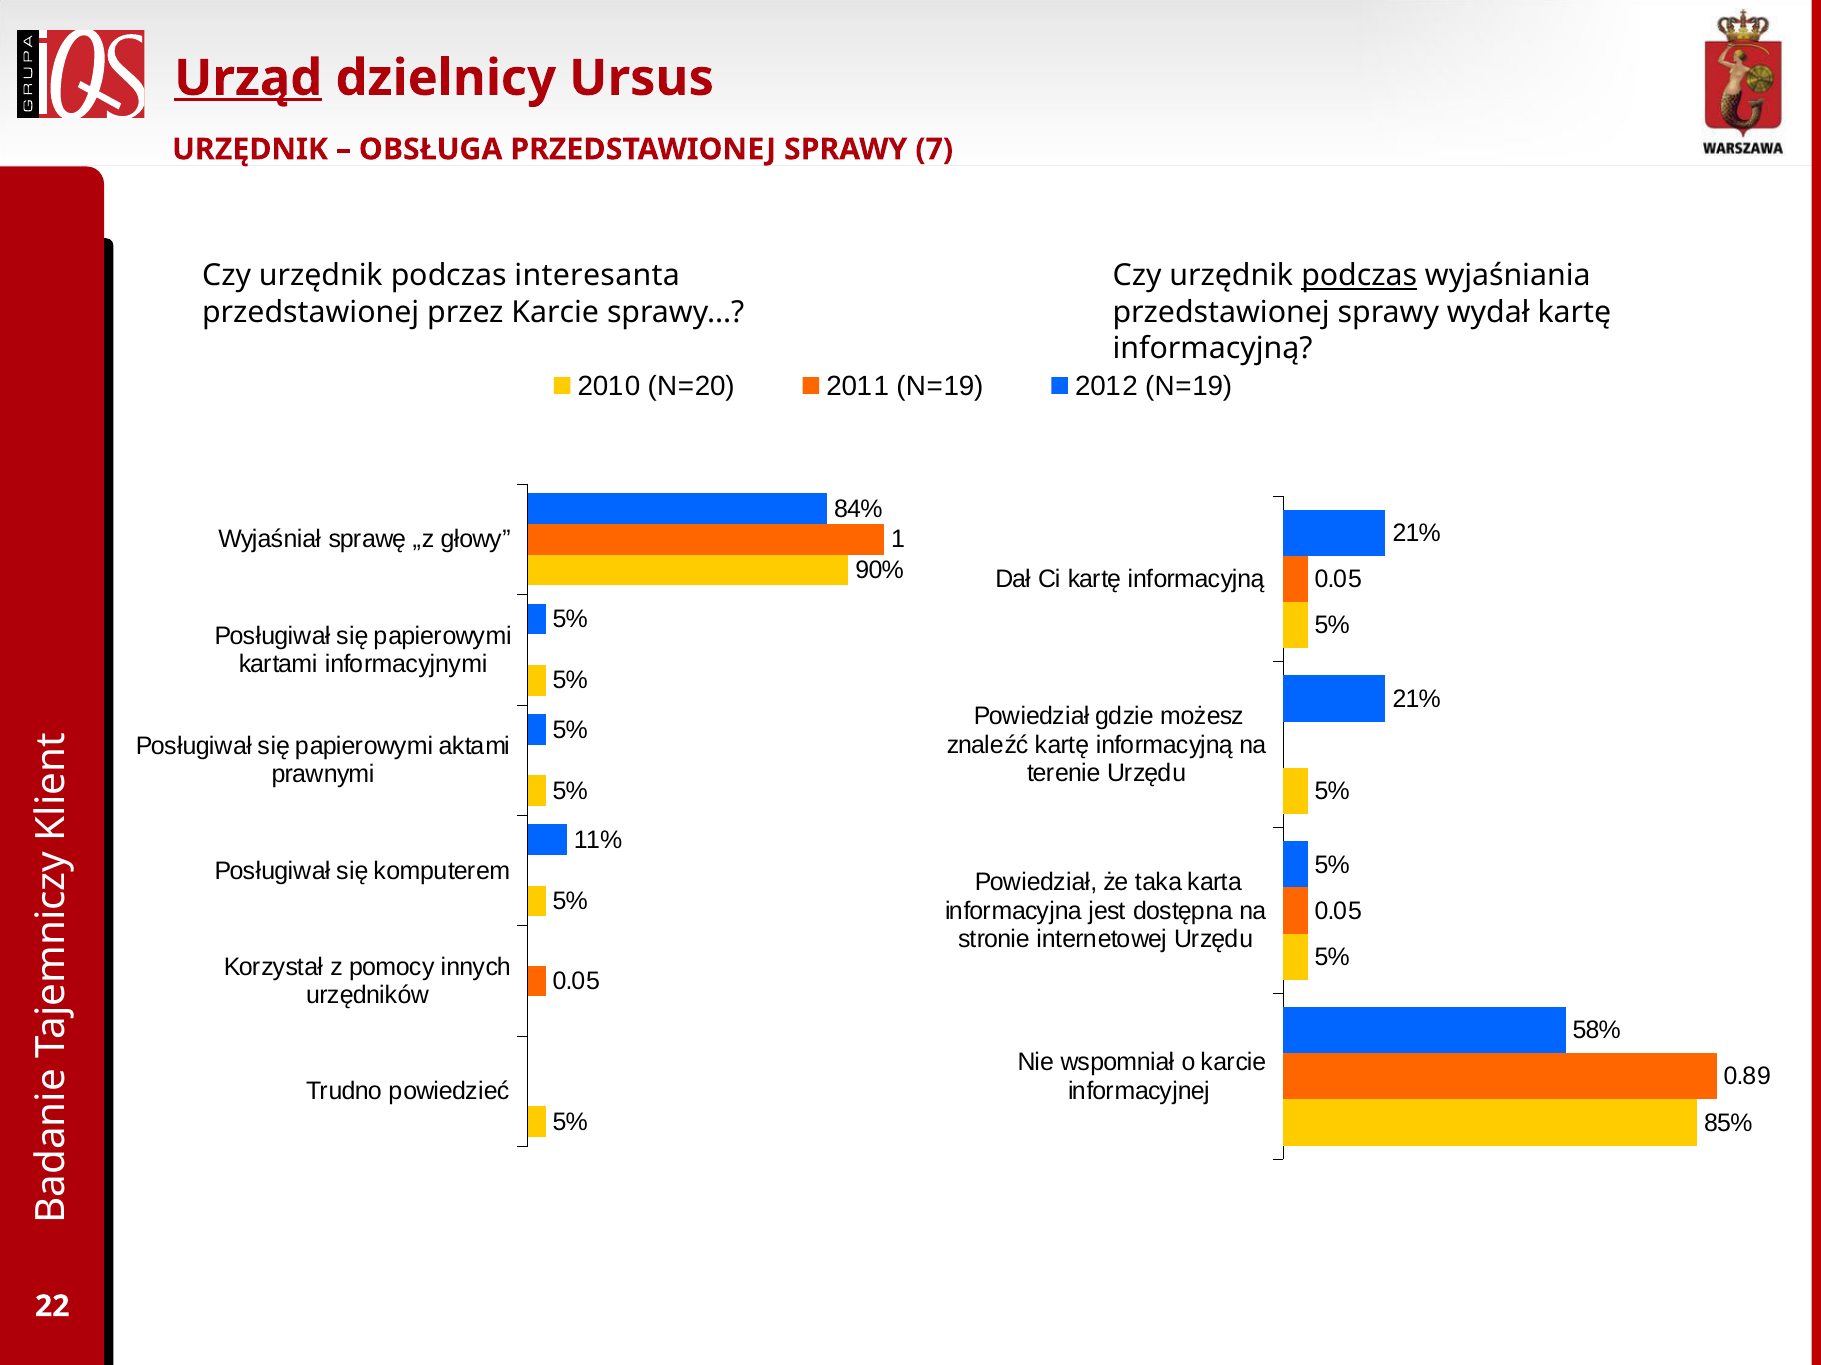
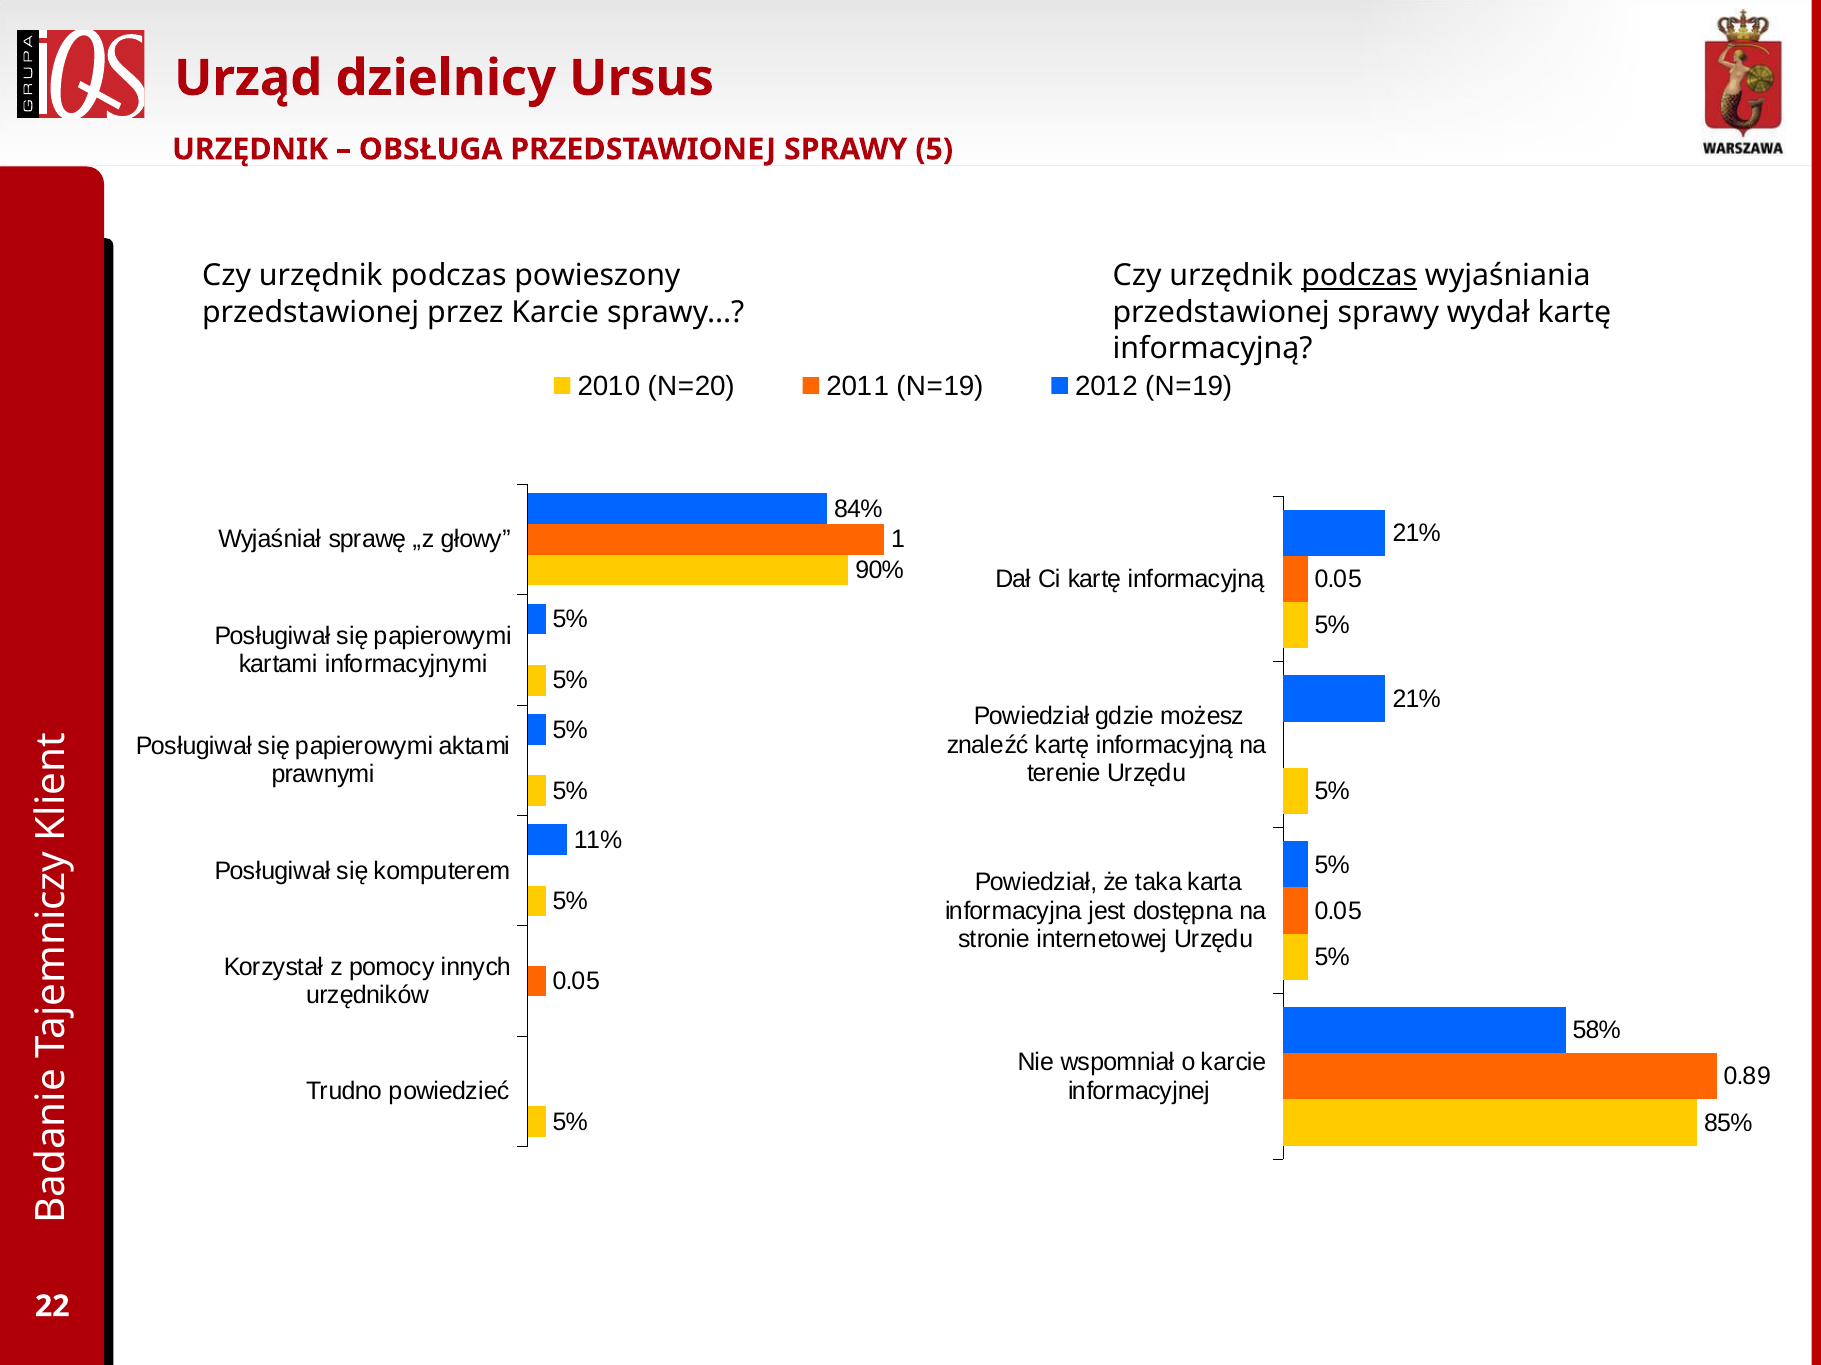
Urząd underline: present -> none (248, 78)
7: 7 -> 5 (934, 149)
interesanta: interesanta -> powieszony (597, 276)
